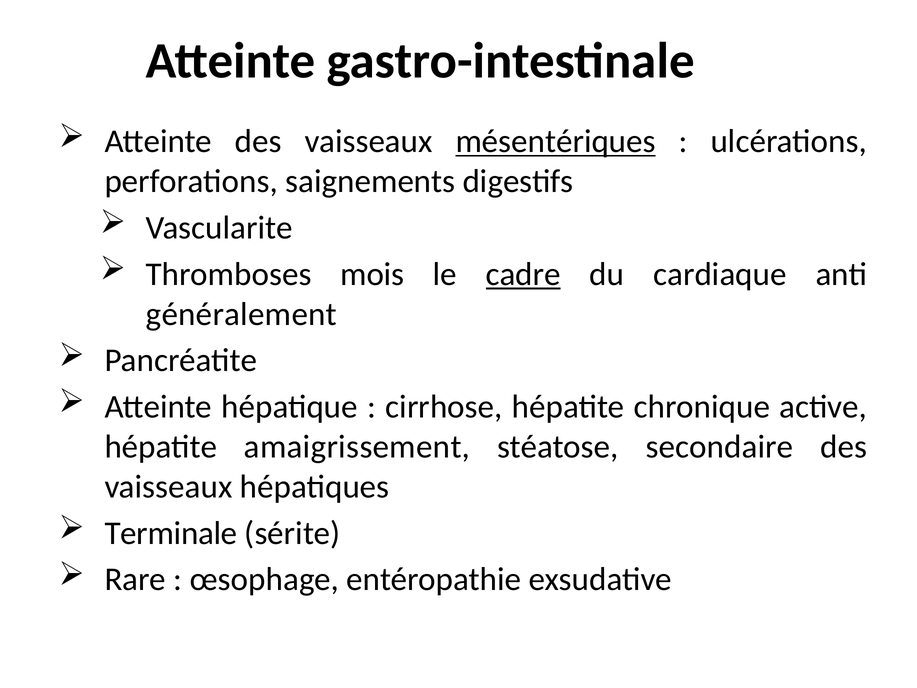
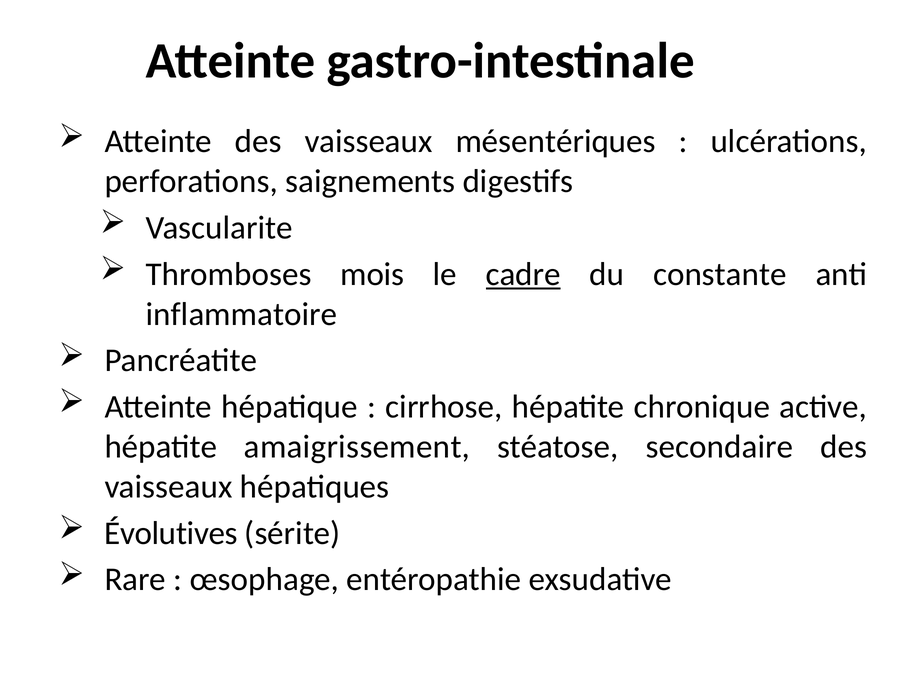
mésentériques underline: present -> none (556, 141)
cardiaque: cardiaque -> constante (720, 274)
généralement: généralement -> inflammatoire (242, 314)
Terminale: Terminale -> Évolutives (171, 533)
